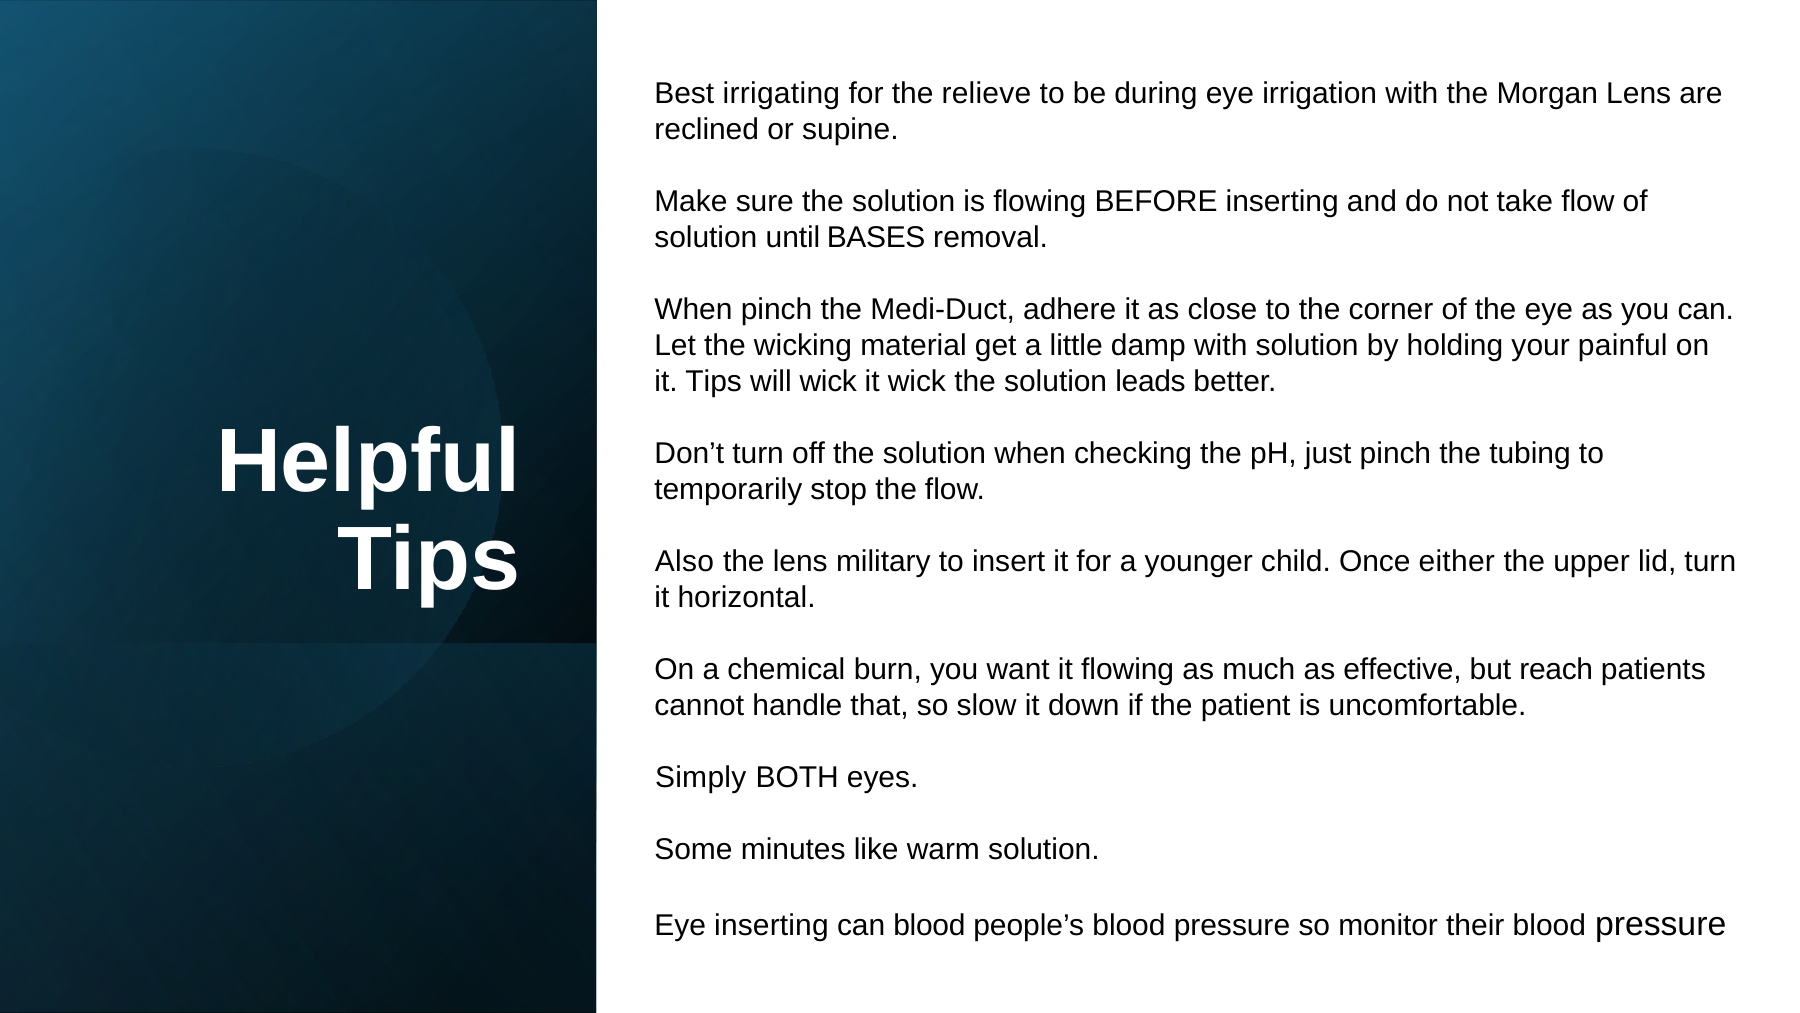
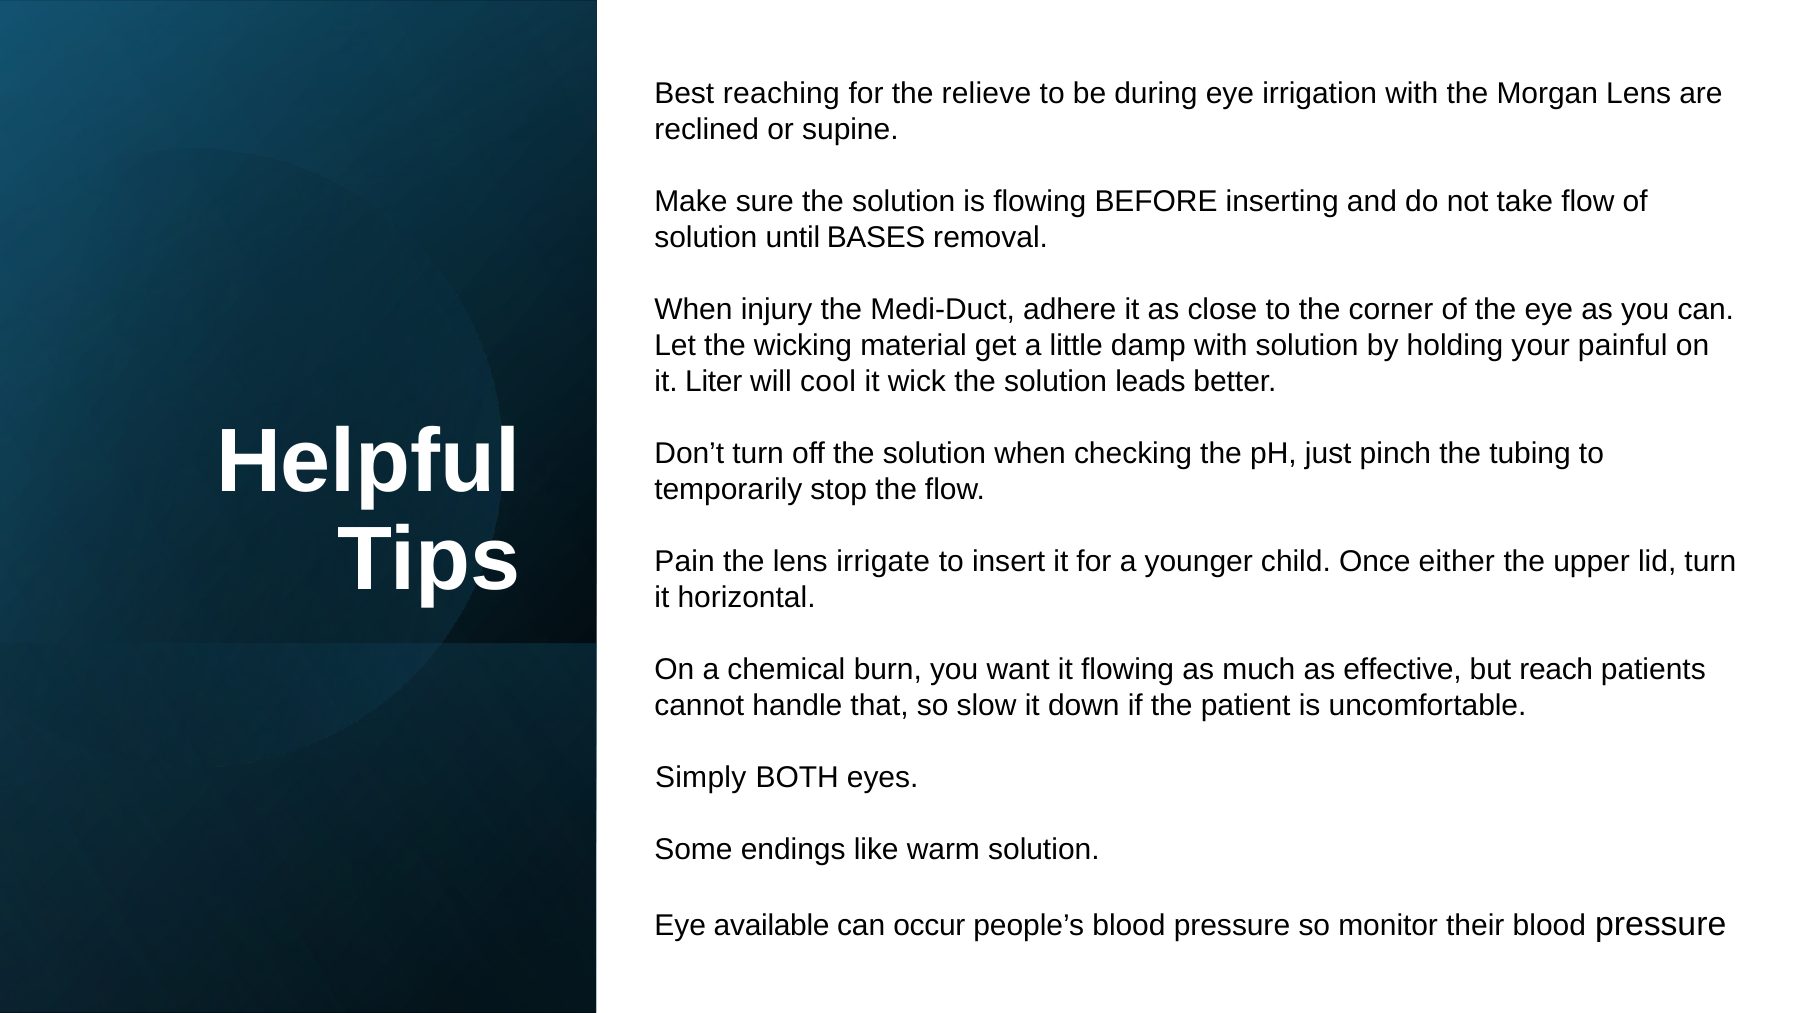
irrigating: irrigating -> reaching (781, 94)
When pinch: pinch -> injury (777, 310)
it Tips: Tips -> Liter (714, 382)
will wick: wick -> cool (828, 382)
Also: Also -> Pain (685, 562)
military: military -> irrigate (883, 562)
minutes: minutes -> endings (793, 849)
Eye inserting: inserting -> available (772, 925)
can blood: blood -> occur (929, 925)
